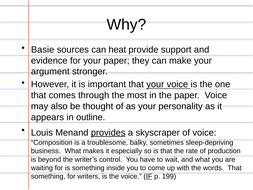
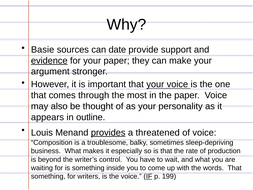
heat: heat -> date (117, 50)
evidence underline: none -> present (49, 61)
skyscraper: skyscraper -> threatened (158, 132)
